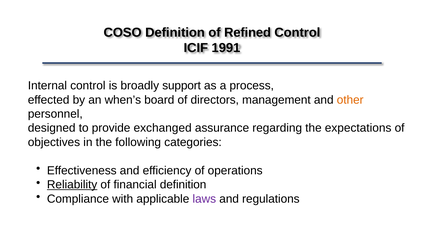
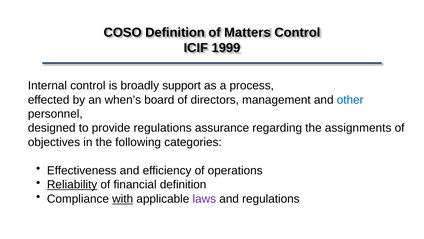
Refined: Refined -> Matters (247, 32)
1991: 1991 -> 1999 (226, 48)
other colour: orange -> blue (350, 100)
provide exchanged: exchanged -> regulations (163, 128)
expectations: expectations -> assignments (358, 128)
with underline: none -> present (123, 198)
